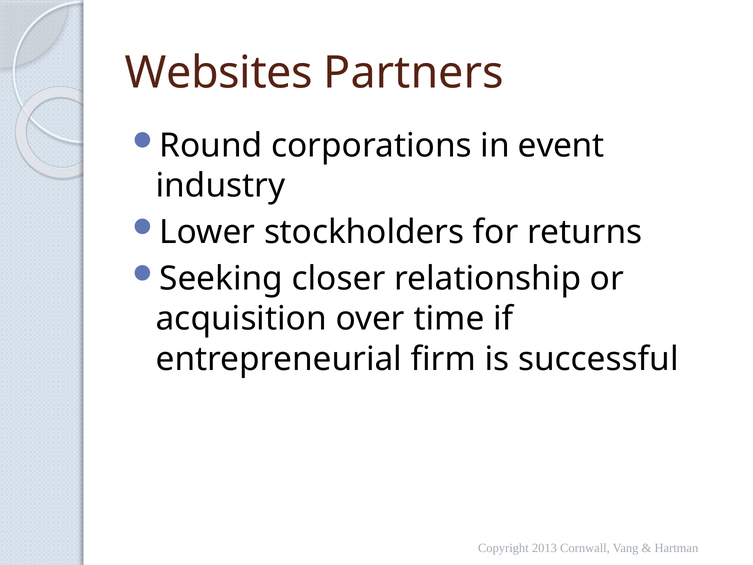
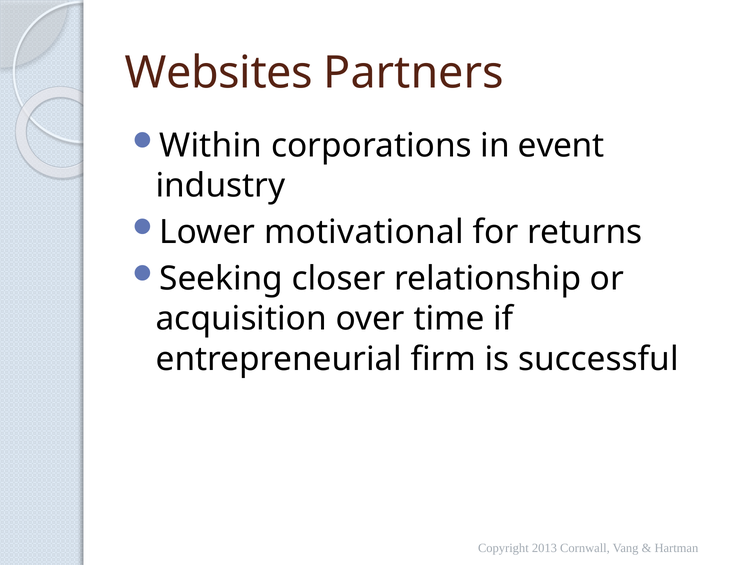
Round: Round -> Within (211, 145)
stockholders: stockholders -> motivational (364, 232)
